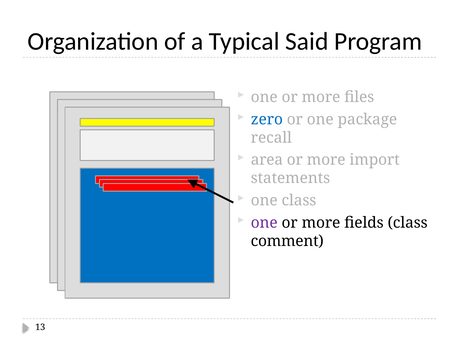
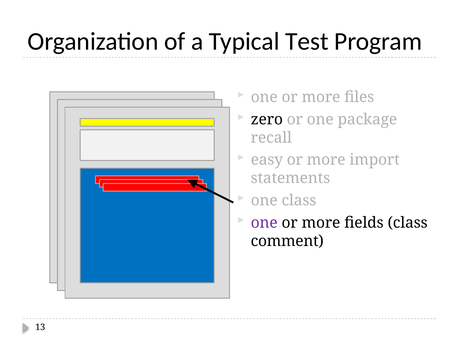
Said: Said -> Test (307, 42)
zero colour: blue -> black (267, 119)
area: area -> easy (267, 160)
